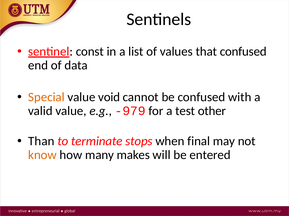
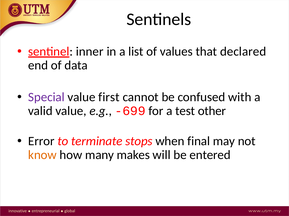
const: const -> inner (90, 52)
that confused: confused -> declared (243, 52)
Special colour: orange -> purple (46, 97)
void: void -> first (109, 97)
-979: -979 -> -699 (130, 111)
Than: Than -> Error (41, 142)
